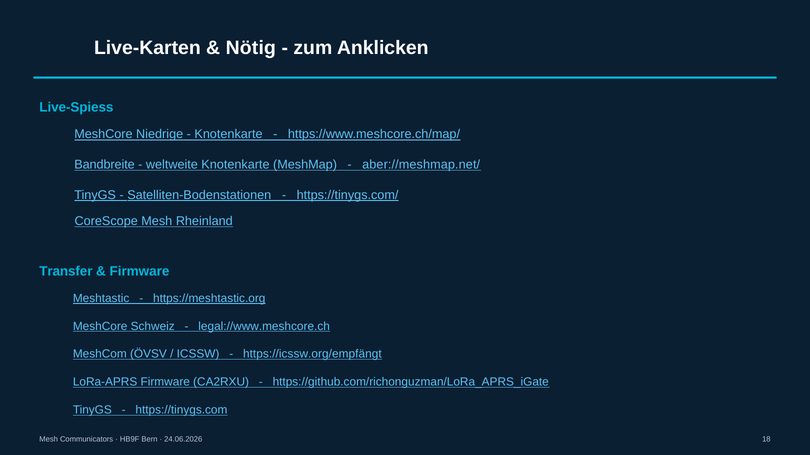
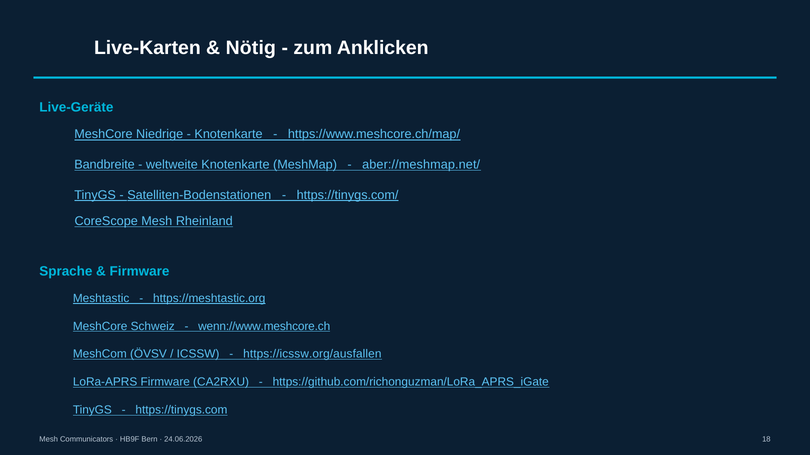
Live-Spiess: Live-Spiess -> Live-Geräte (76, 107)
Transfer: Transfer -> Sprache (66, 271)
legal://www.meshcore.ch: legal://www.meshcore.ch -> wenn://www.meshcore.ch (264, 327)
https://icssw.org/empfängt: https://icssw.org/empfängt -> https://icssw.org/ausfallen (312, 355)
